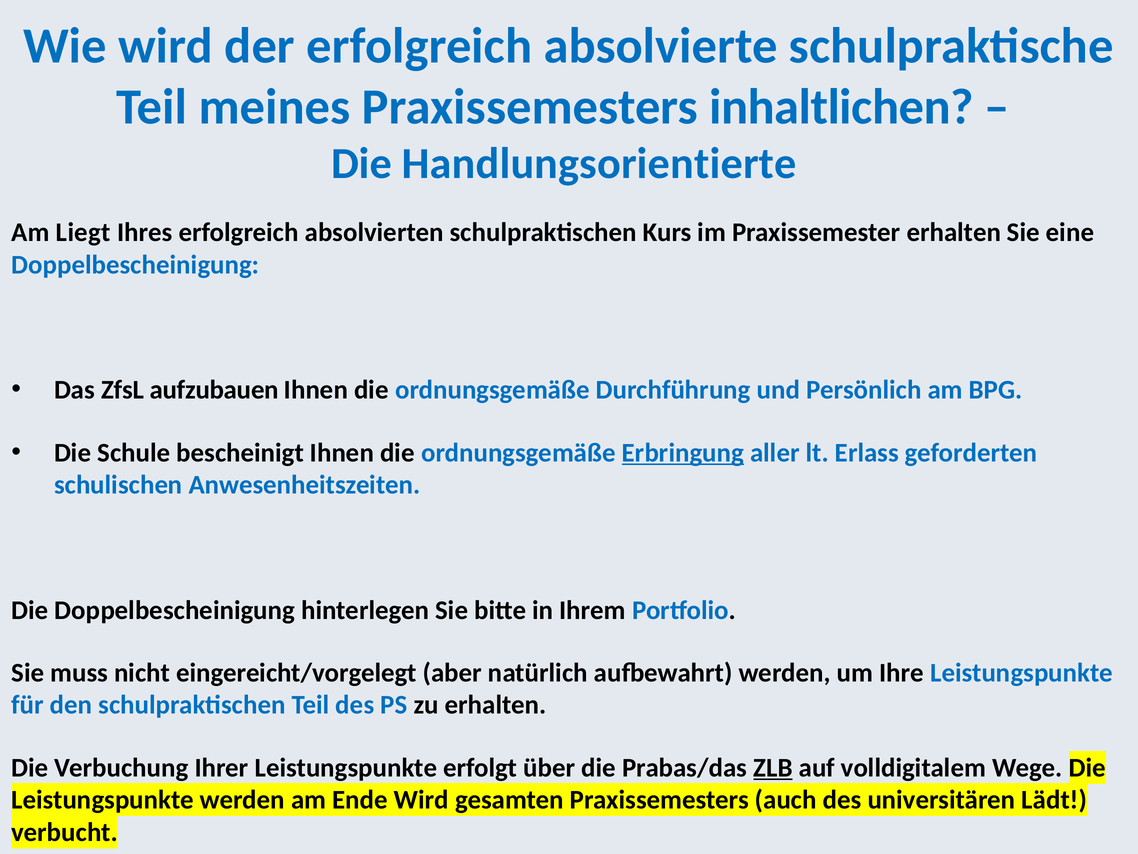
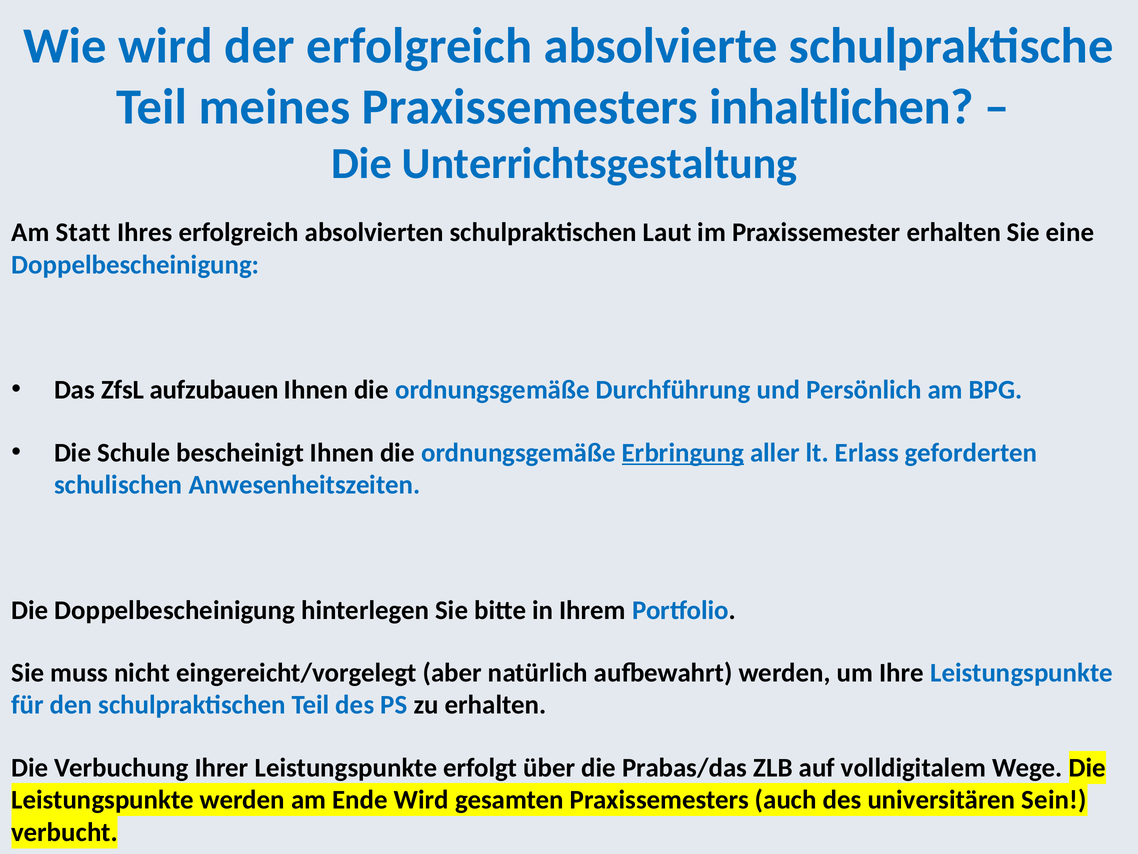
Handlungsorientierte: Handlungsorientierte -> Unterrichtsgestaltung (599, 163)
Liegt: Liegt -> Statt (83, 232)
Kurs: Kurs -> Laut (667, 232)
ZLB underline: present -> none (773, 767)
Lädt: Lädt -> Sein (1054, 800)
